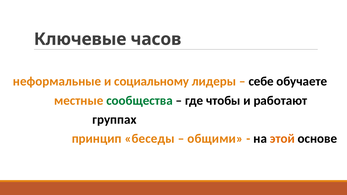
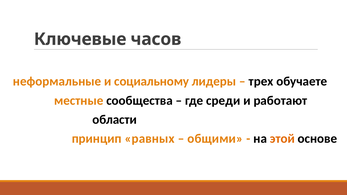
себе: себе -> трех (261, 81)
сообщества colour: green -> black (139, 101)
чтобы: чтобы -> среди (223, 101)
группах: группах -> области (115, 120)
беседы: беседы -> равных (150, 139)
